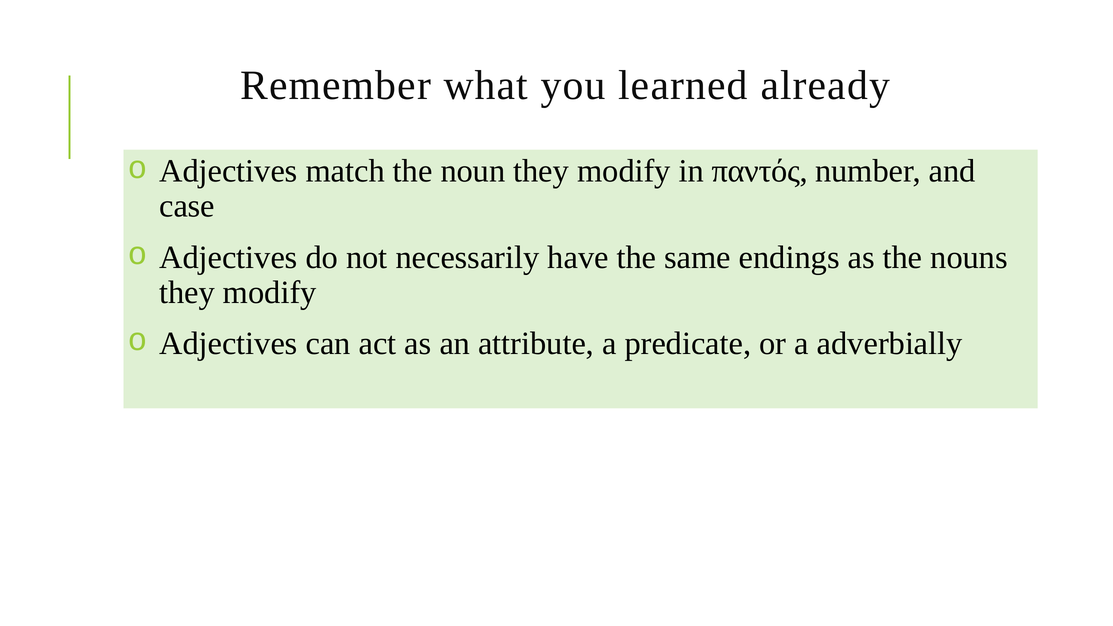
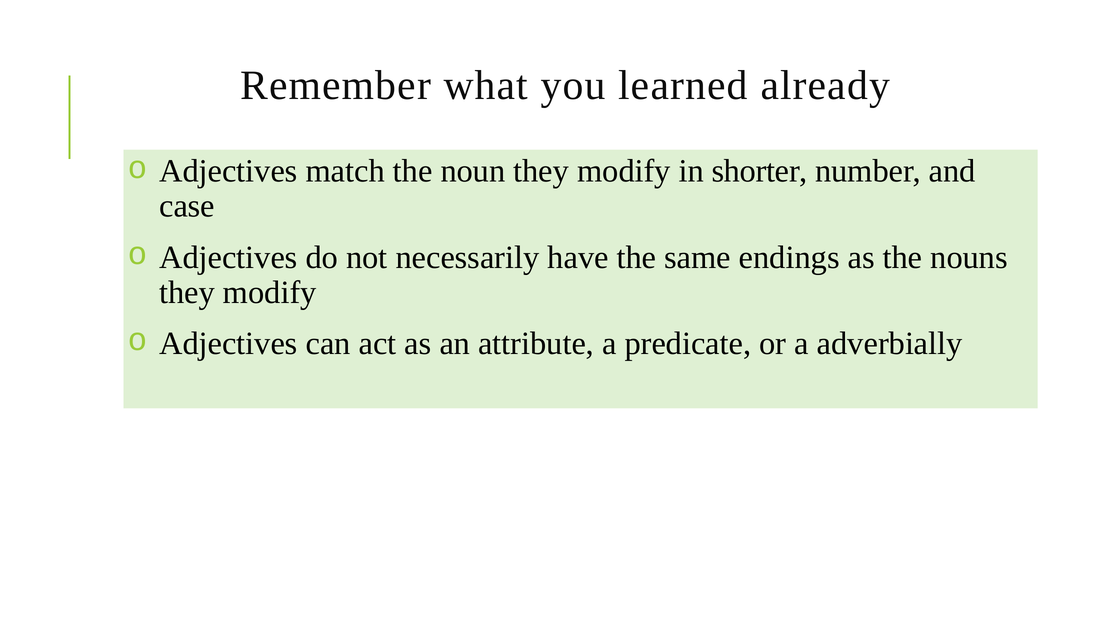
παντός: παντός -> shorter (760, 171)
